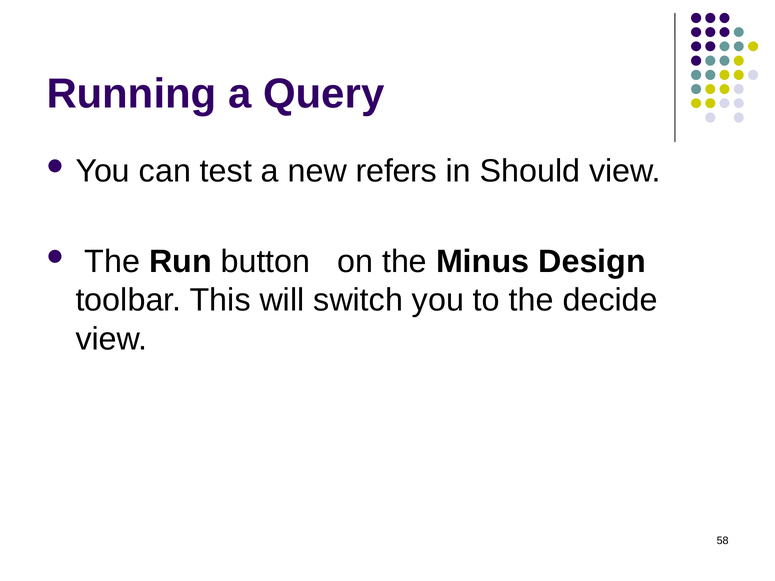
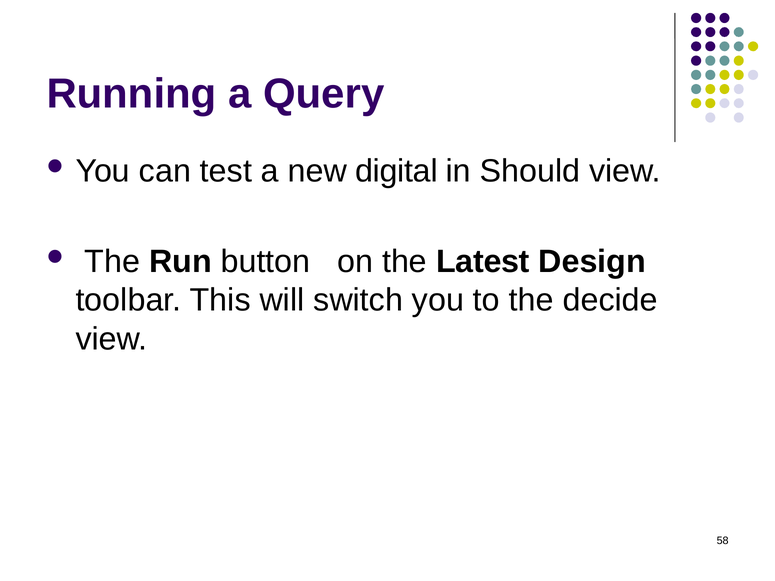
refers: refers -> digital (397, 171)
Minus: Minus -> Latest (483, 262)
